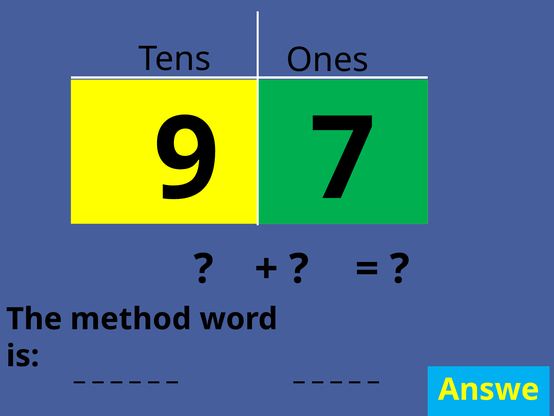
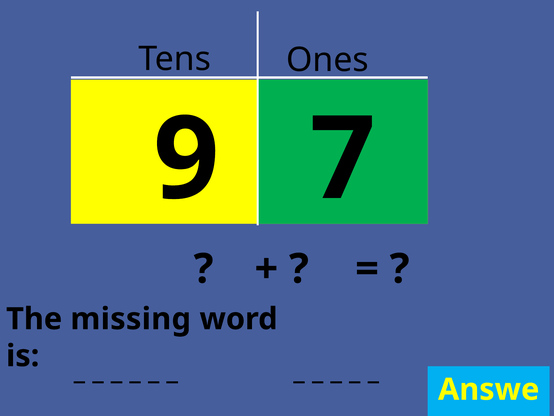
method: method -> missing (131, 319)
